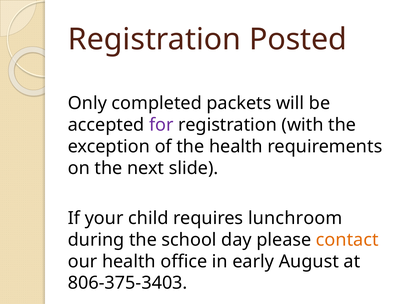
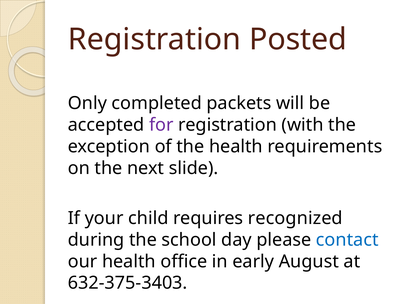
lunchroom: lunchroom -> recognized (295, 219)
contact colour: orange -> blue (347, 240)
806-375-3403: 806-375-3403 -> 632-375-3403 (128, 284)
